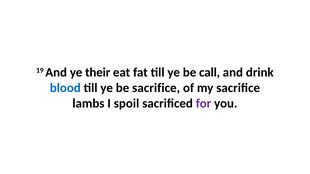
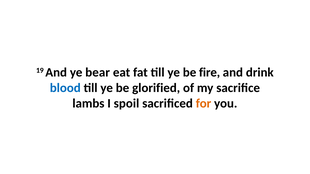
their: their -> bear (98, 73)
call: call -> fire (210, 73)
be sacrifice: sacrifice -> glorified (156, 88)
for colour: purple -> orange (204, 104)
